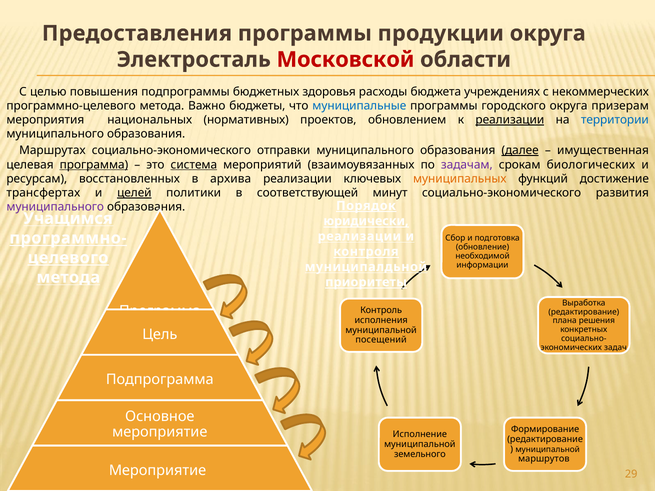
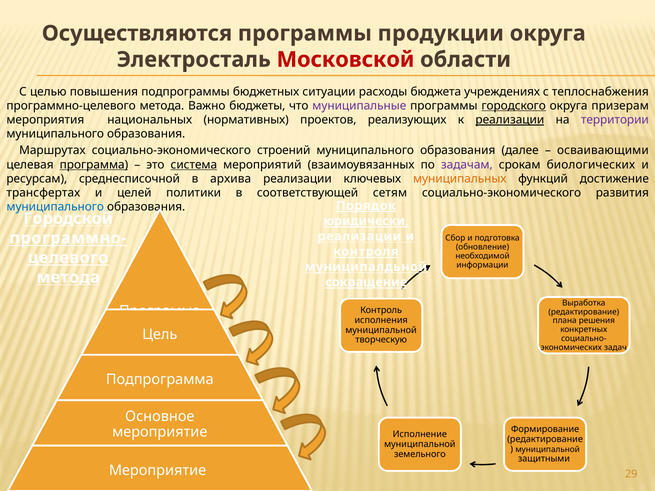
Предоставления: Предоставления -> Осуществляются (137, 33)
здоровья: здоровья -> ситуации (329, 92)
некоммерческих: некоммерческих -> теплоснабжения (600, 92)
муниципальные colour: blue -> purple (359, 106)
городского underline: none -> present (514, 106)
обновлением: обновлением -> реализующих (407, 120)
территории colour: blue -> purple (615, 120)
отправки: отправки -> строений (284, 151)
далее underline: present -> none (520, 151)
имущественная: имущественная -> осваивающими (603, 151)
восстановленных: восстановленных -> среднесписочной (129, 179)
целей underline: present -> none (134, 193)
минут: минут -> сетям (390, 193)
муниципального colour: purple -> blue (55, 207)
Учащимся: Учащимся -> Городской (68, 219)
приоритеты: приоритеты -> сокращение (366, 282)
посещений: посещений -> творческую (381, 340)
маршрутов: маршрутов -> защитными (544, 459)
